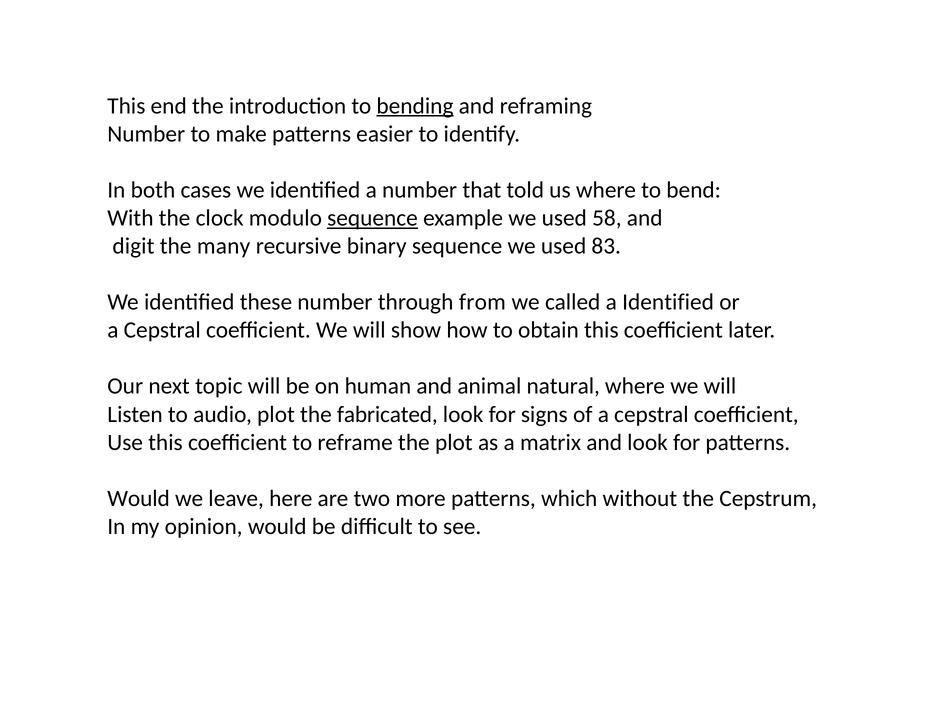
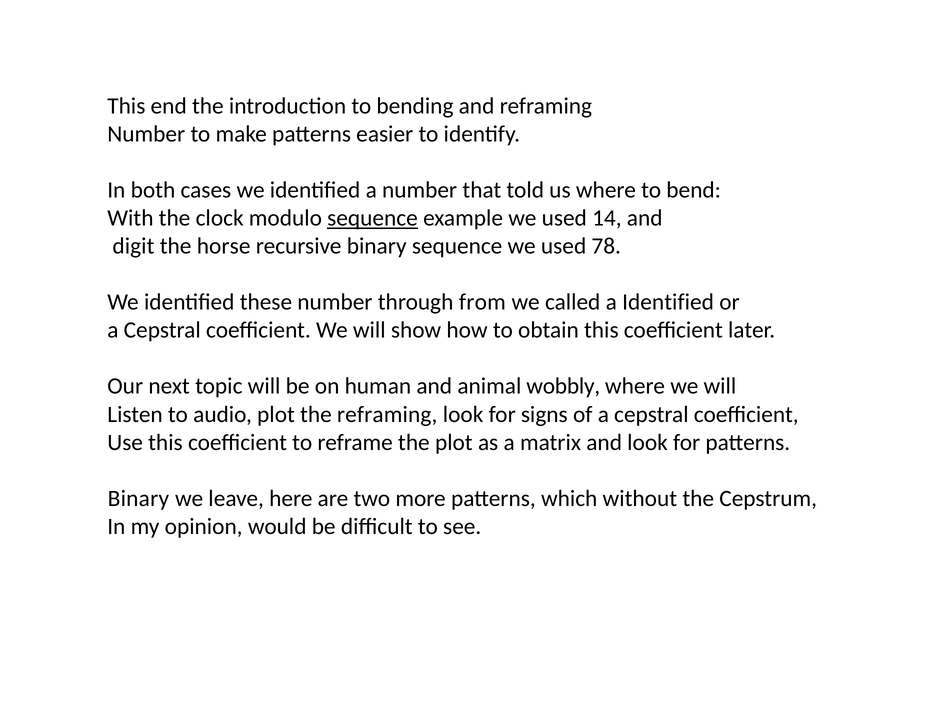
bending underline: present -> none (415, 106)
58: 58 -> 14 (607, 218)
many: many -> horse (224, 246)
83: 83 -> 78 (606, 246)
natural: natural -> wobbly (563, 386)
the fabricated: fabricated -> reframing (387, 414)
Would: Would -> Binary (138, 498)
